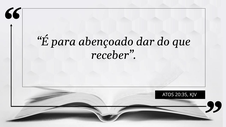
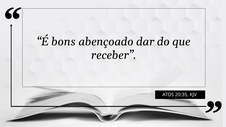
para: para -> bons (64, 42)
